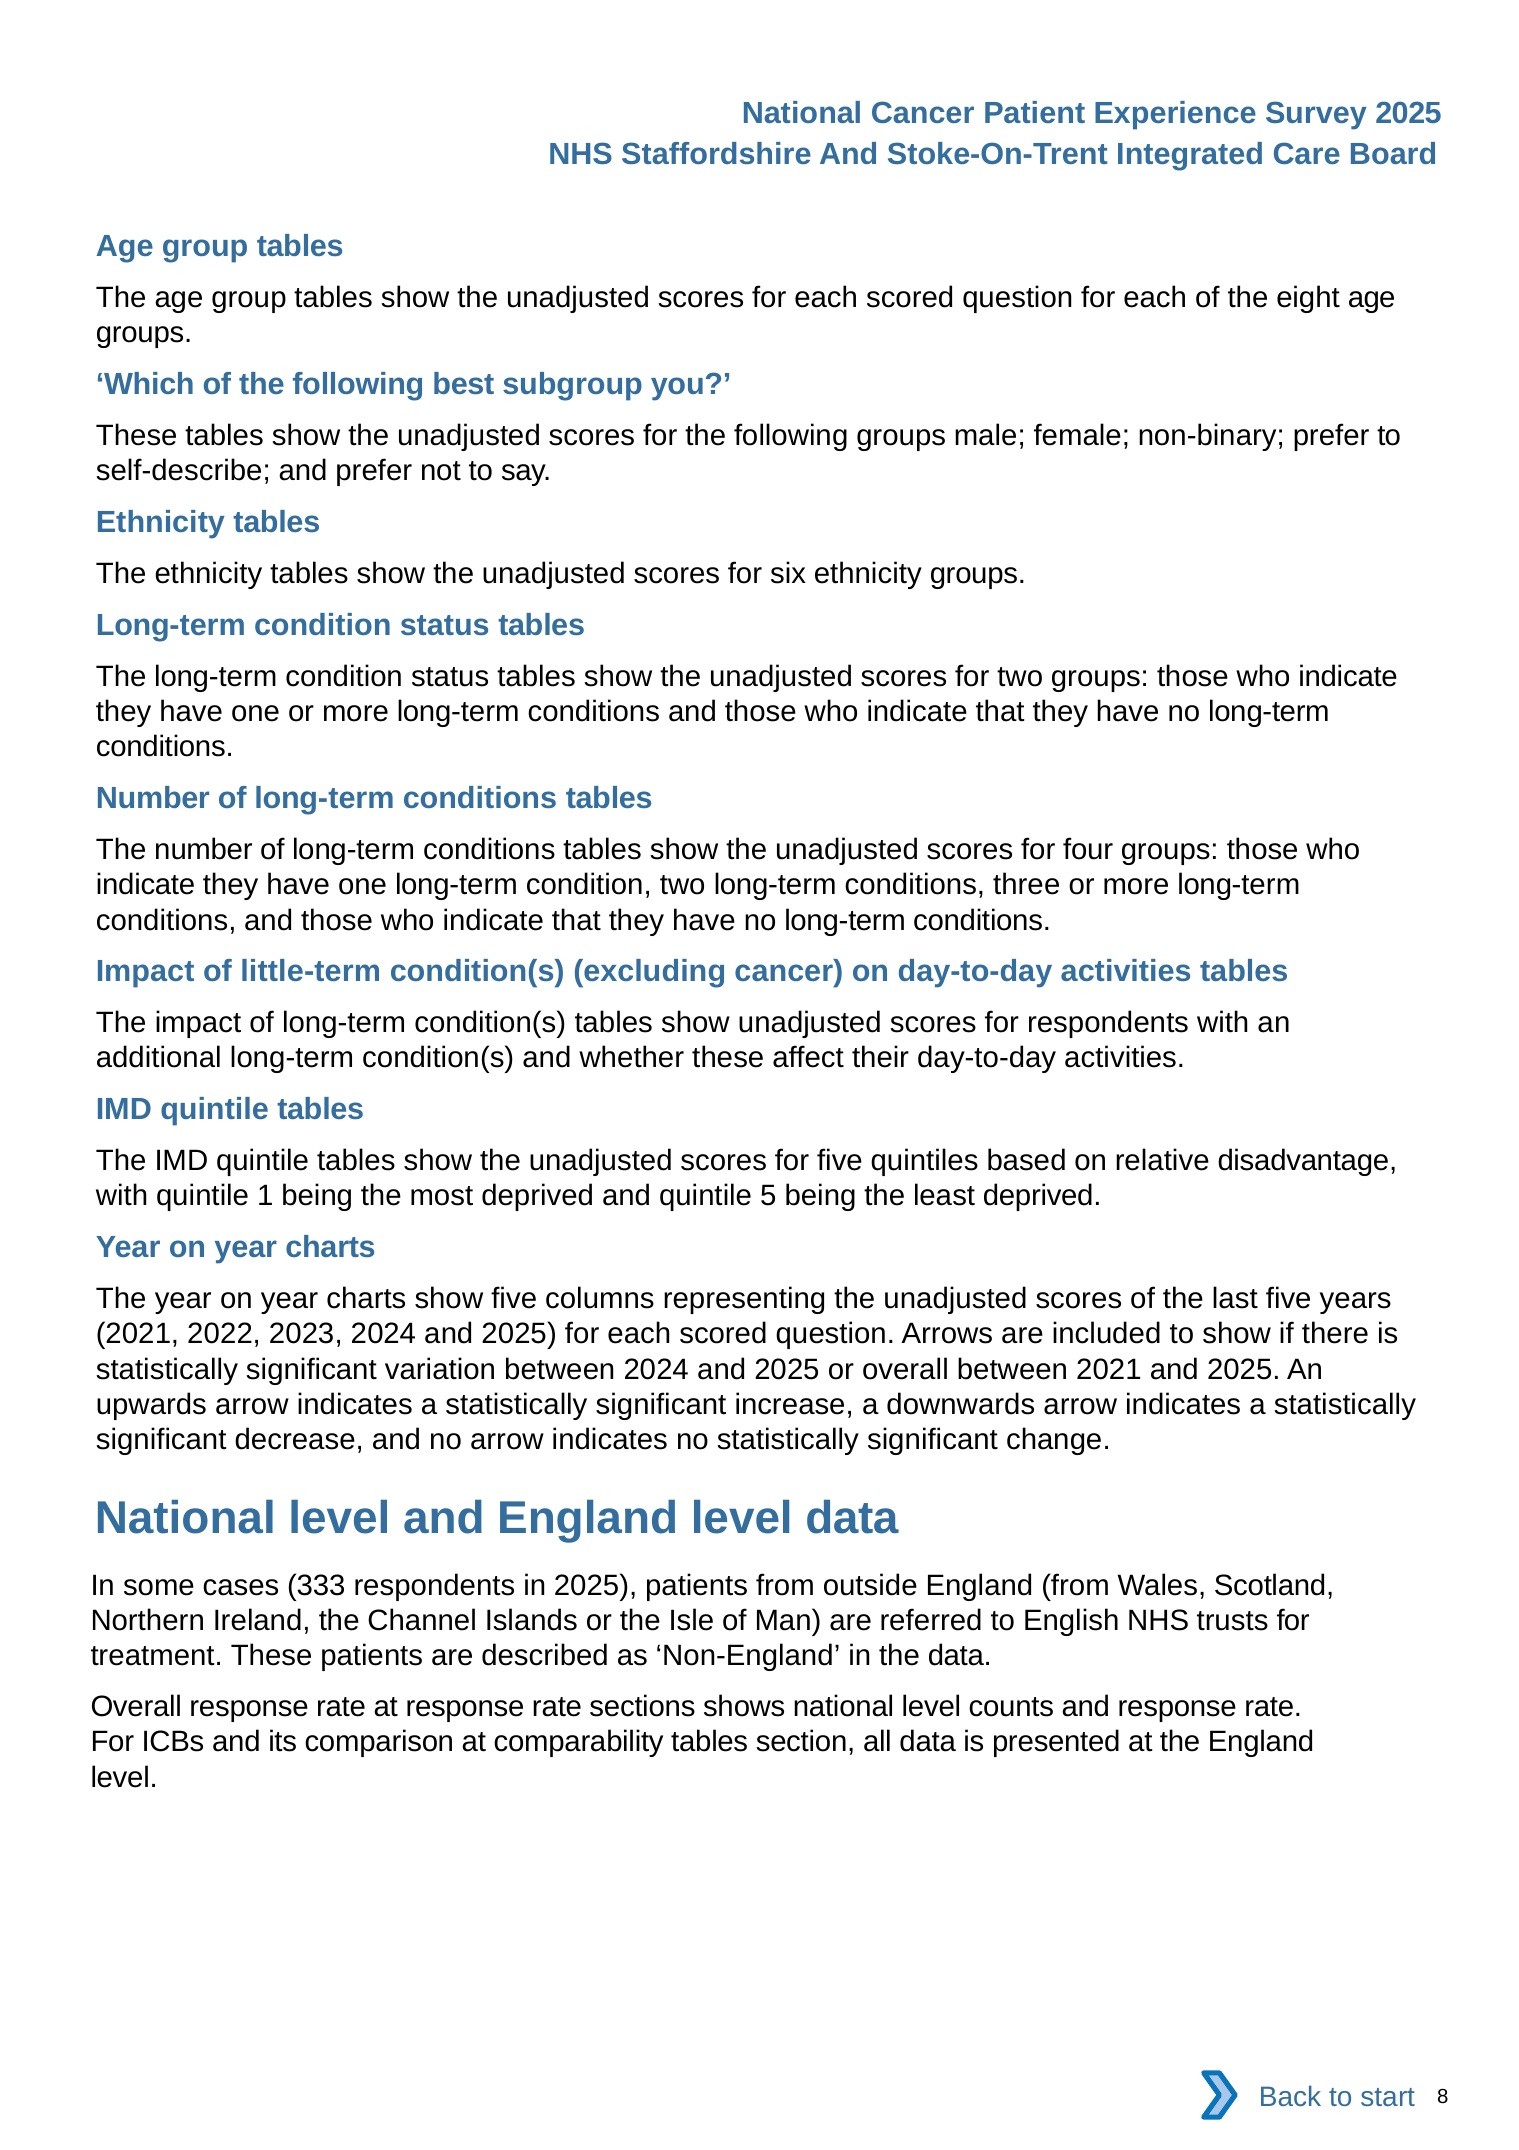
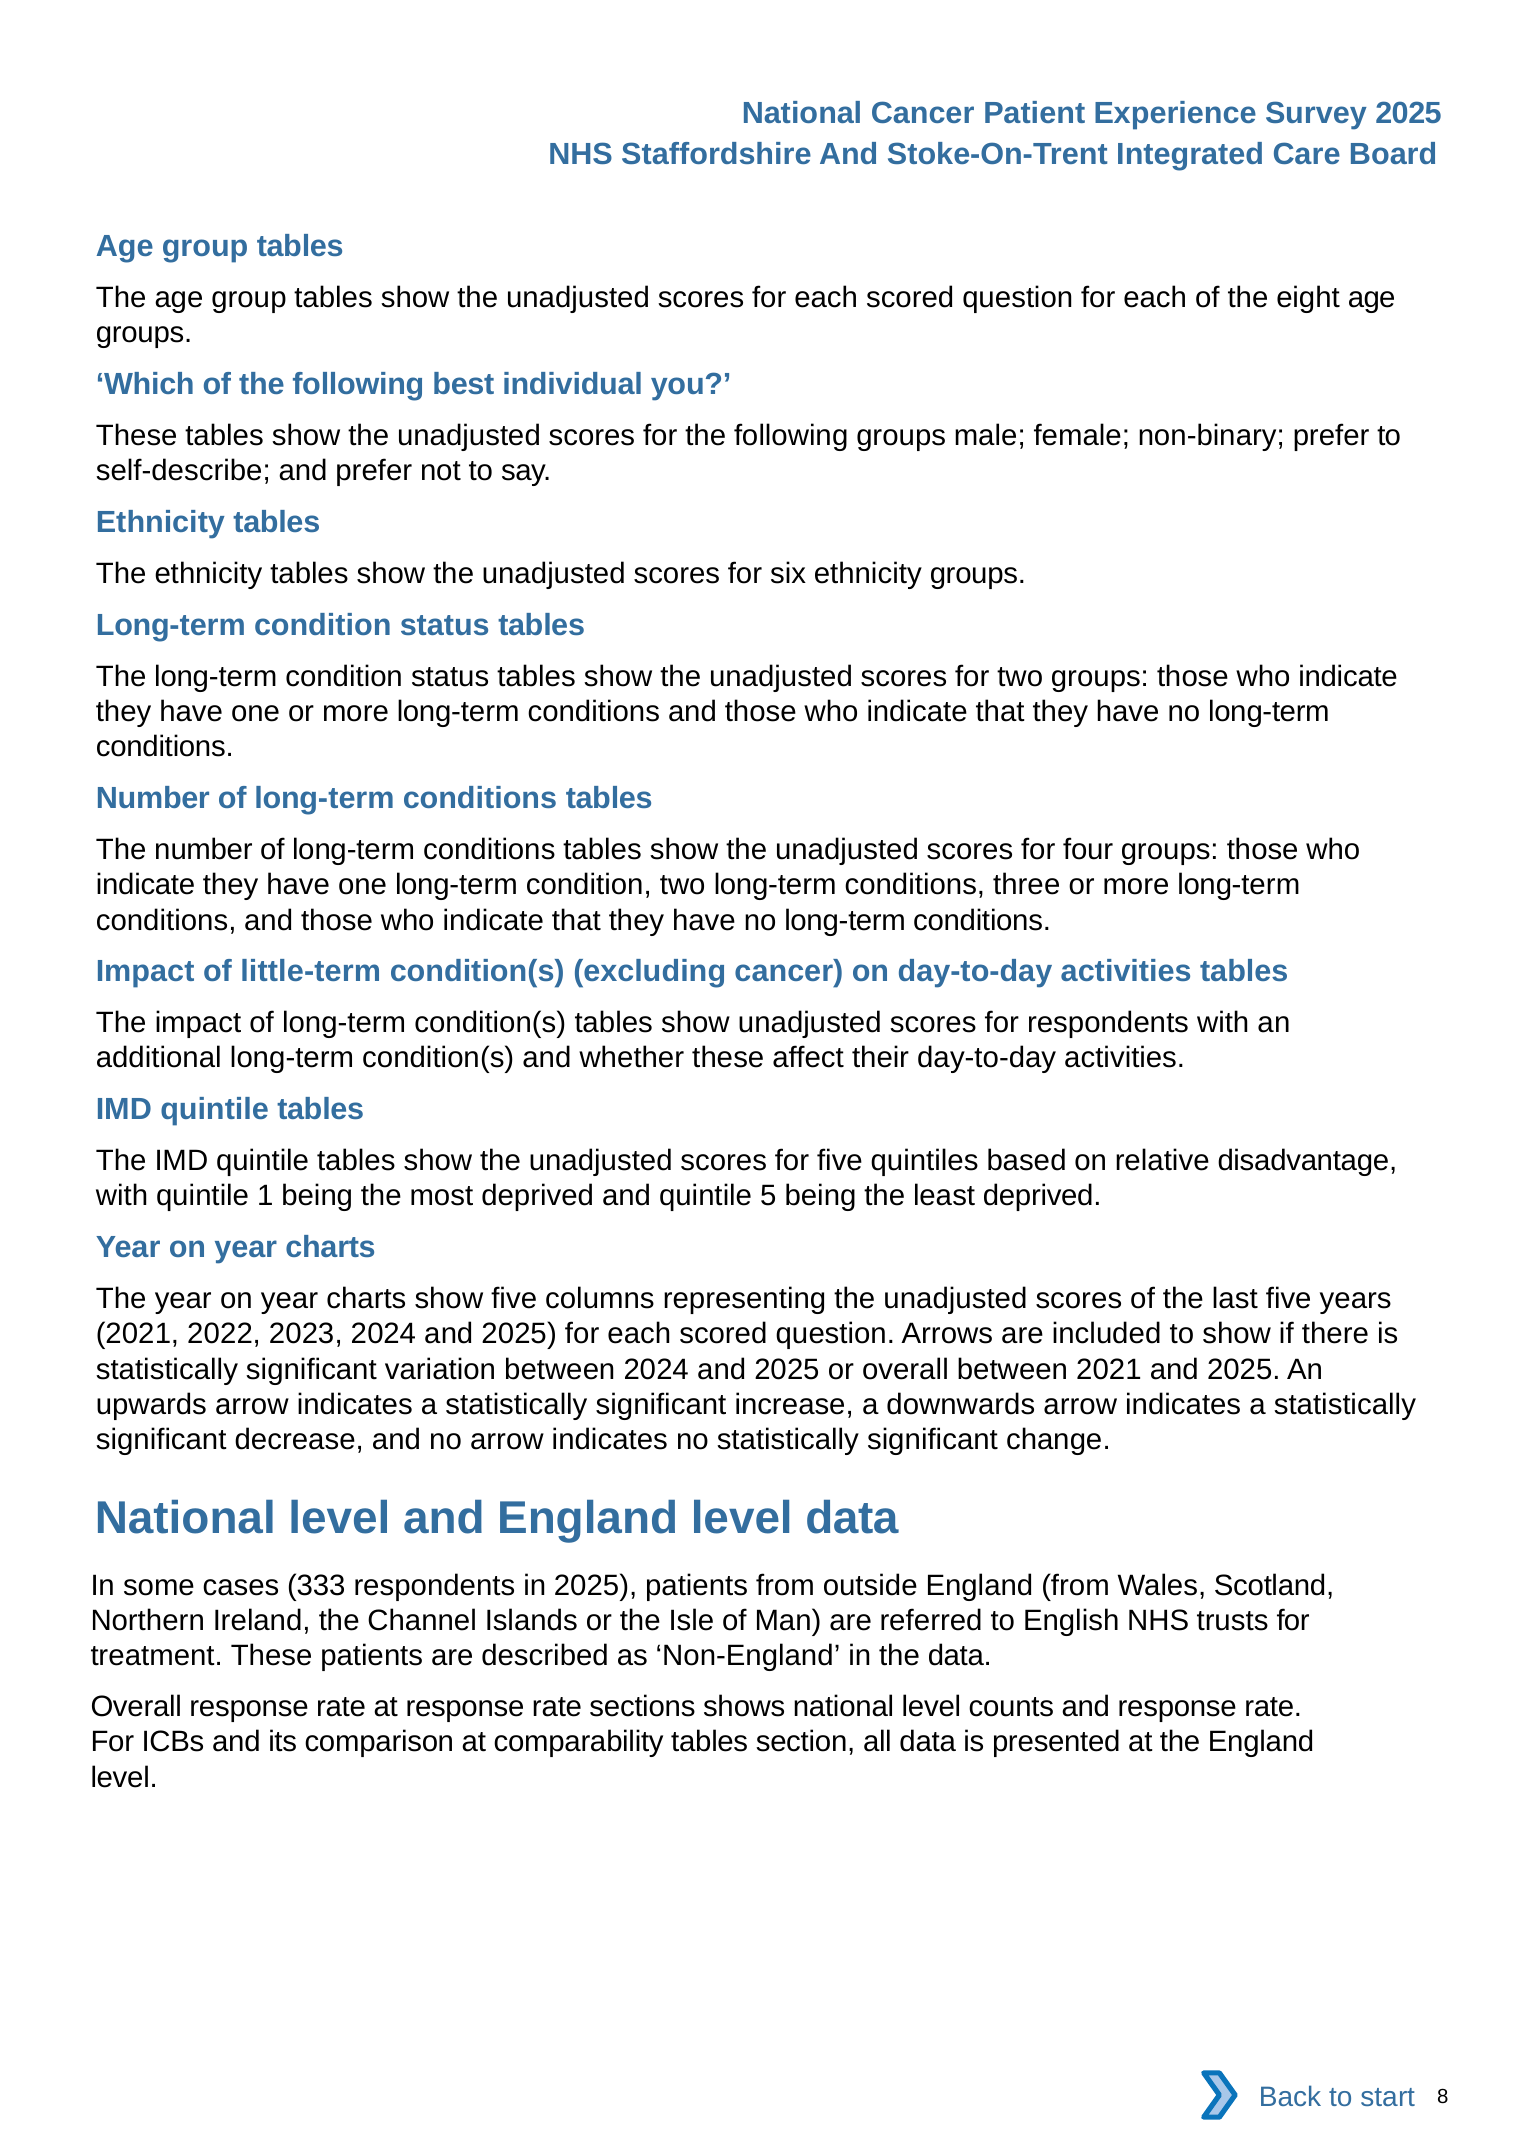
subgroup: subgroup -> individual (573, 385)
